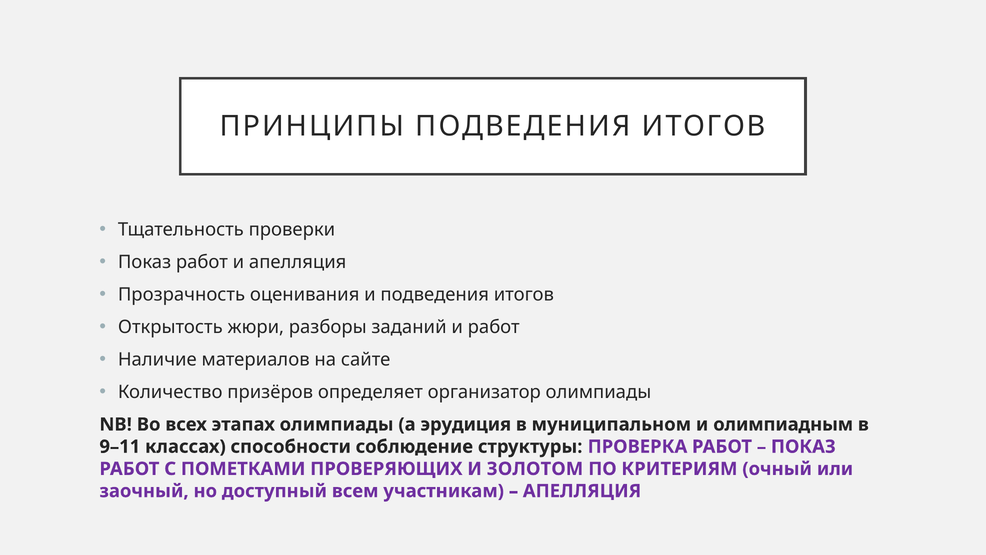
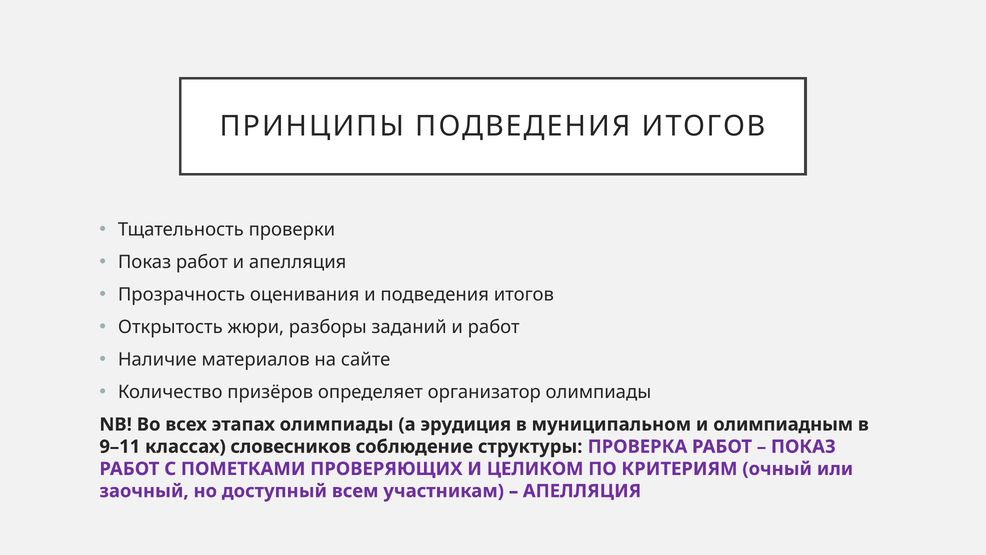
способности: способности -> словесников (291, 446)
ЗОЛОТОМ: ЗОЛОТОМ -> ЦЕЛИКОМ (535, 469)
